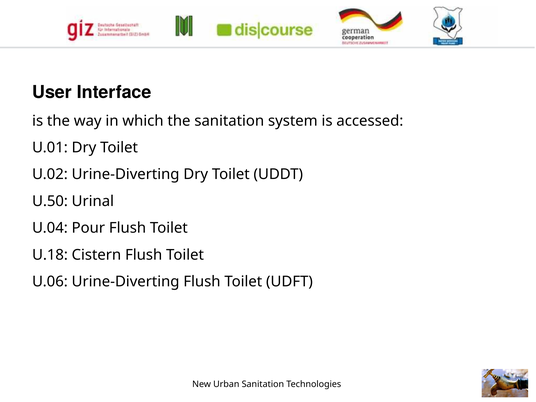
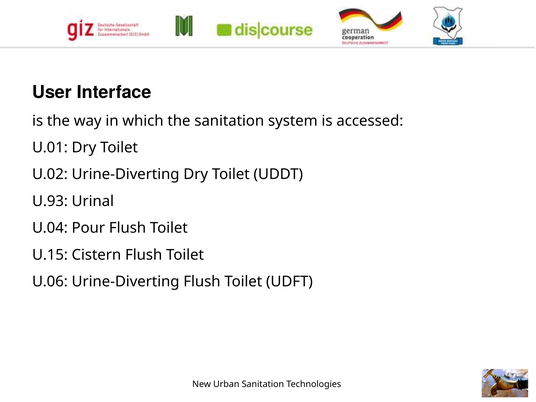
U.50: U.50 -> U.93 (50, 201)
U.18: U.18 -> U.15 (50, 255)
